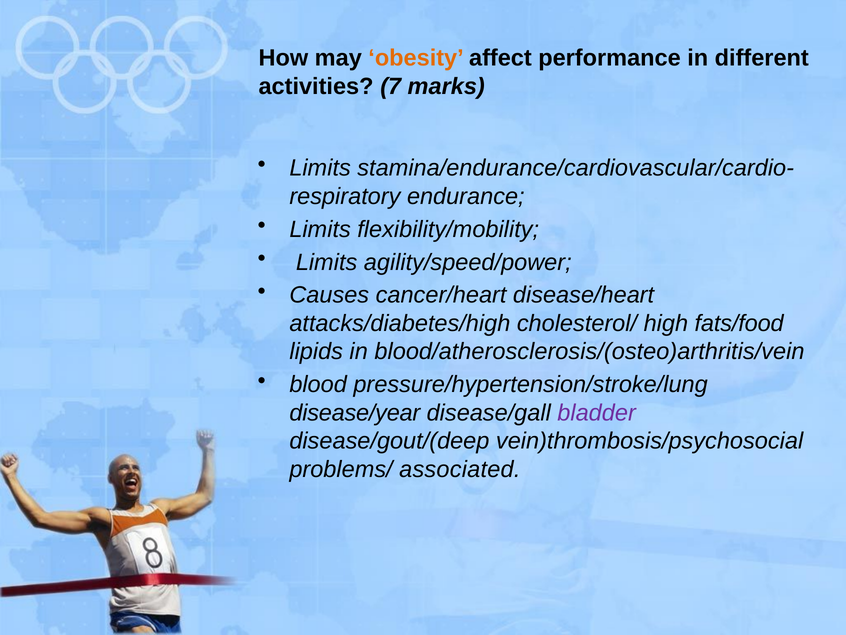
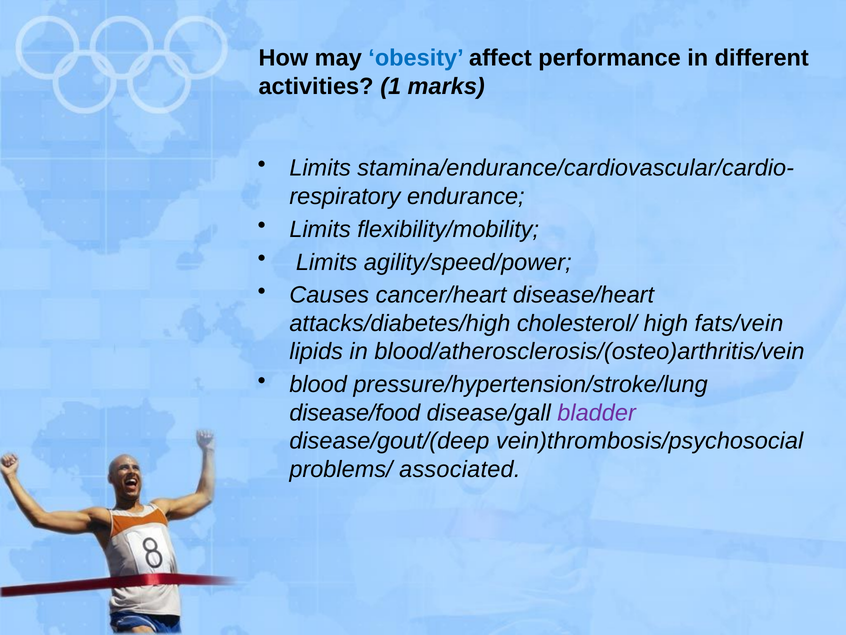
obesity colour: orange -> blue (416, 58)
7: 7 -> 1 (391, 86)
fats/food: fats/food -> fats/vein (739, 323)
disease/year: disease/year -> disease/food (355, 413)
